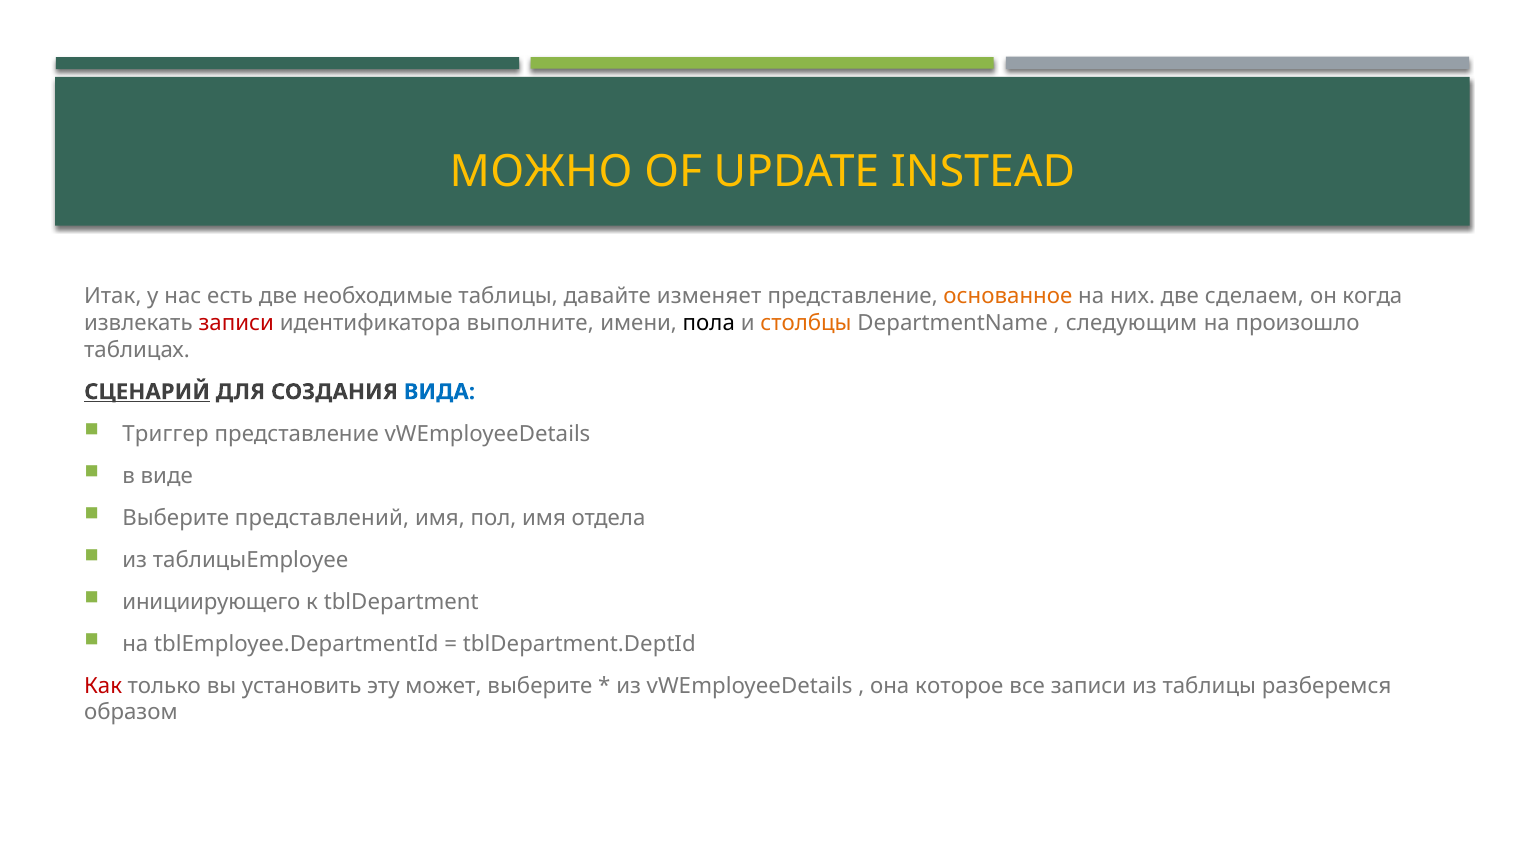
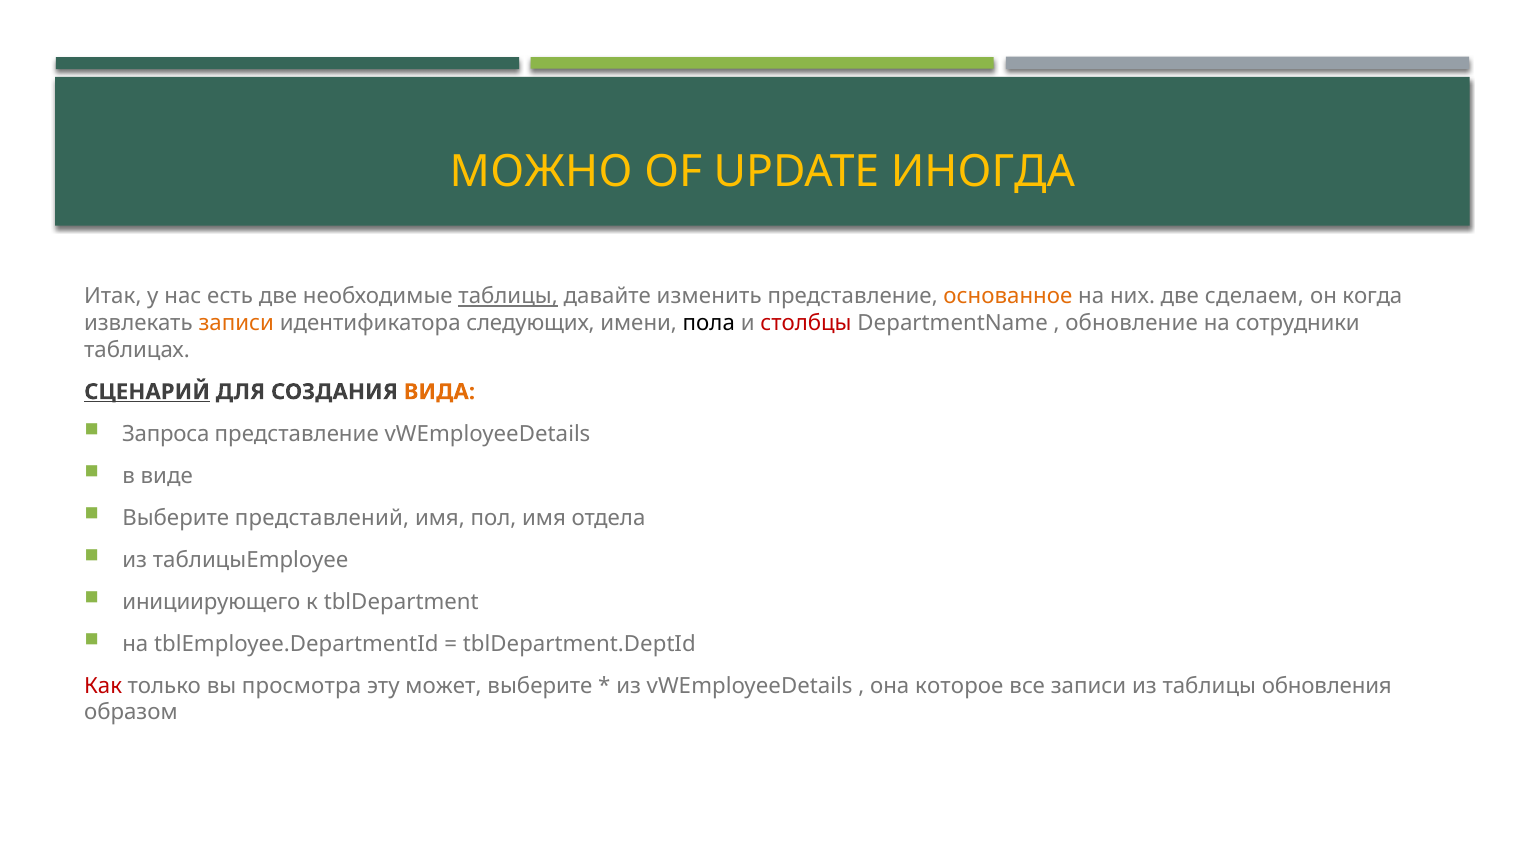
INSTEAD: INSTEAD -> ИНОГДА (983, 172)
таблицы underline: none -> present (508, 296)
изменяет: изменяет -> изменить (709, 296)
записи colour: red -> orange (236, 323)
выполните: выполните -> следующих (530, 323)
столбцы colour: orange -> red (806, 323)
следующим: следующим -> обновление (1132, 323)
произошло: произошло -> сотрудники (1298, 323)
ВИДА colour: blue -> orange (439, 392)
Триггер: Триггер -> Запроса (166, 434)
установить: установить -> просмотра (302, 686)
разберемся: разберемся -> обновления (1327, 686)
